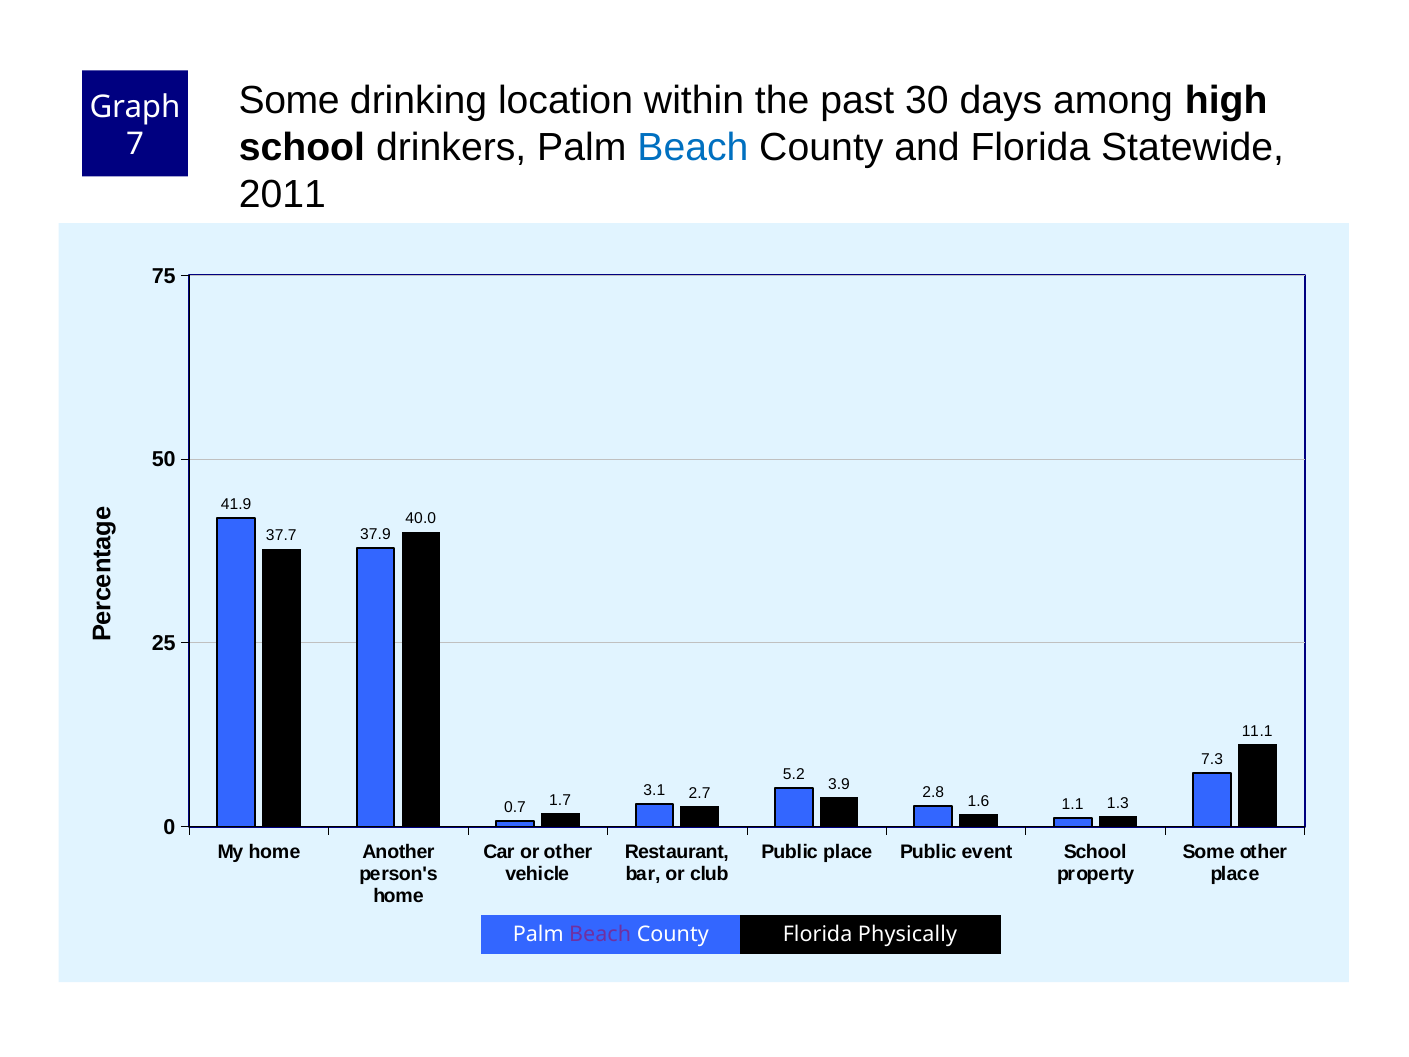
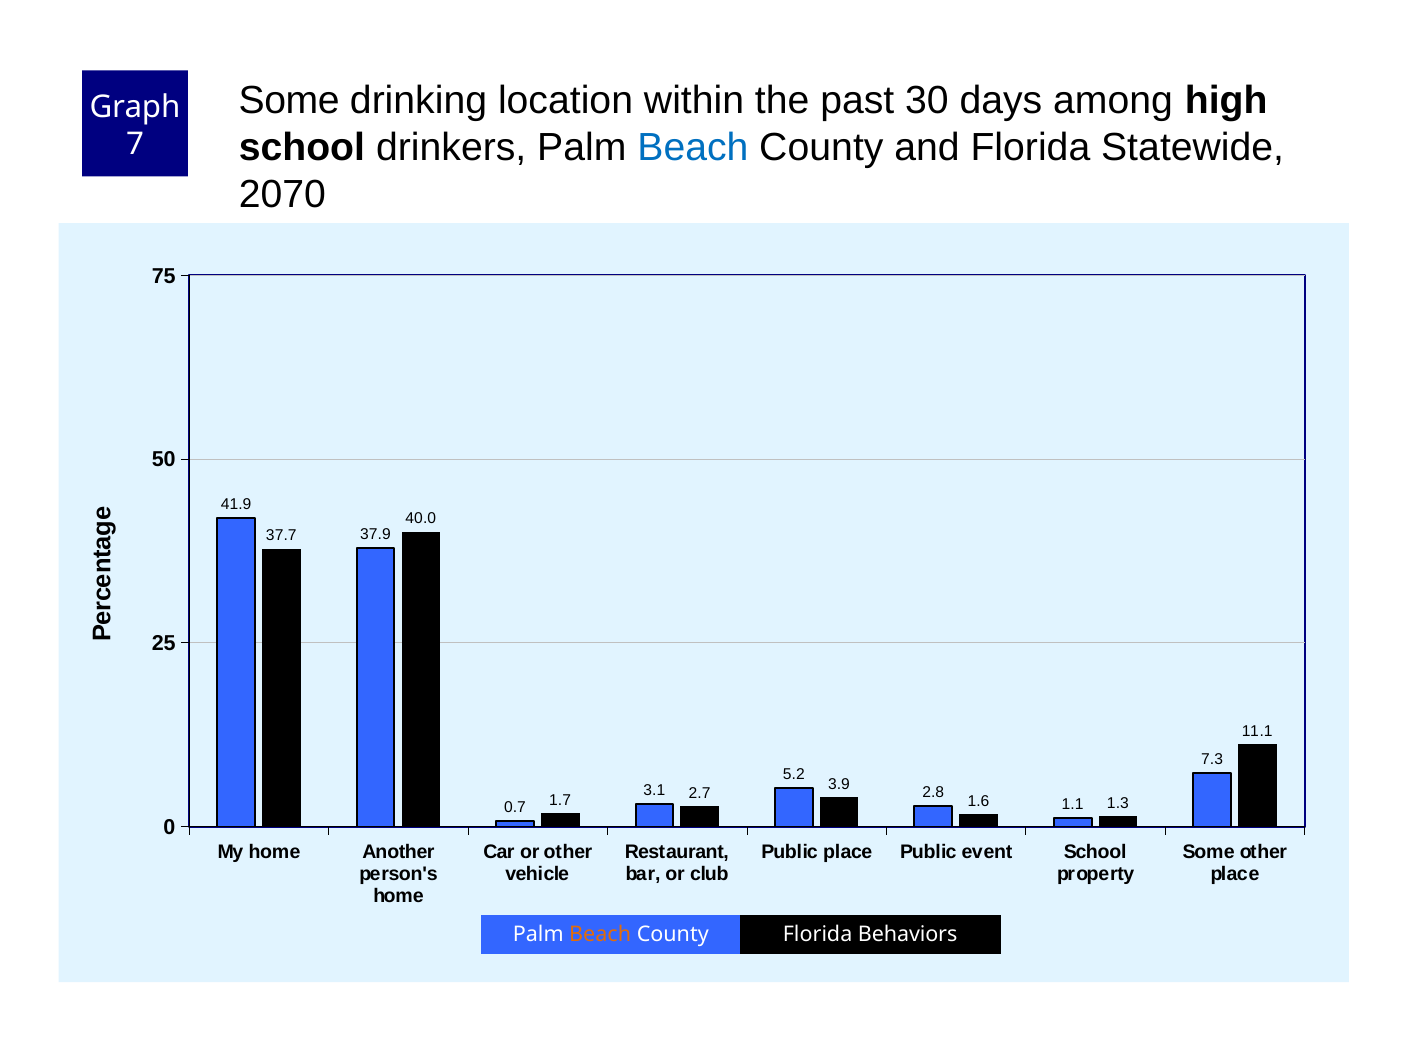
2011: 2011 -> 2070 (282, 194)
Beach colour: purple -> orange (600, 934)
Physically: Physically -> Behaviors (908, 934)
